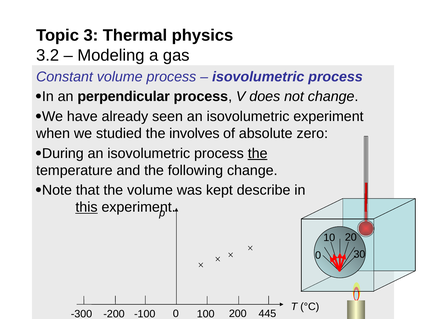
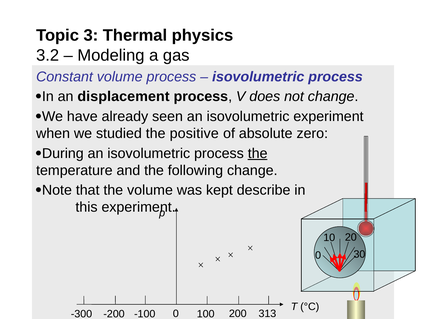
perpendicular: perpendicular -> displacement (124, 97)
involves: involves -> positive (194, 134)
this underline: present -> none (87, 208)
445: 445 -> 313 (267, 314)
